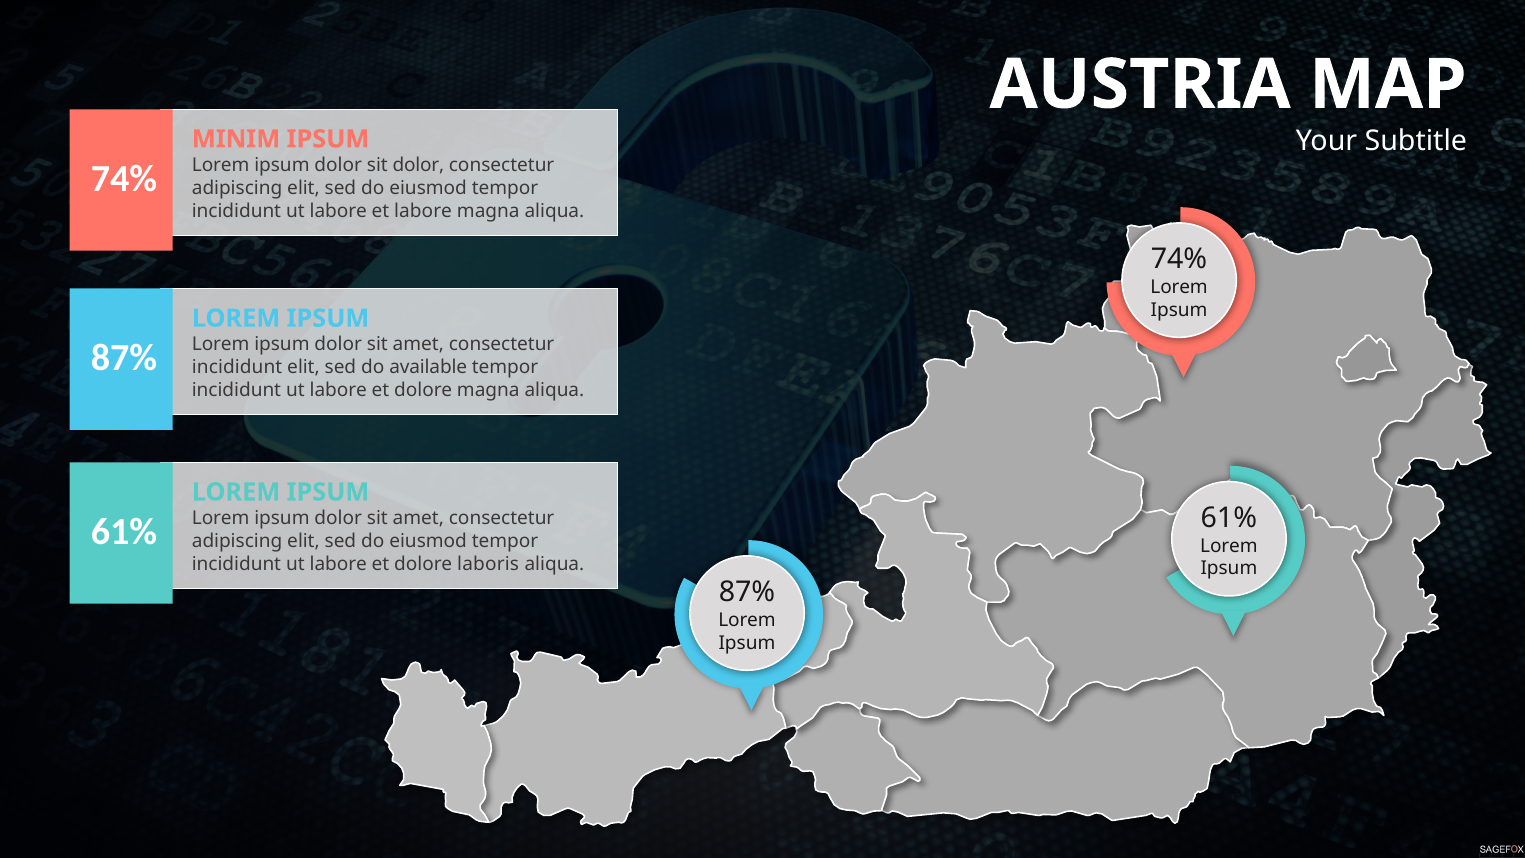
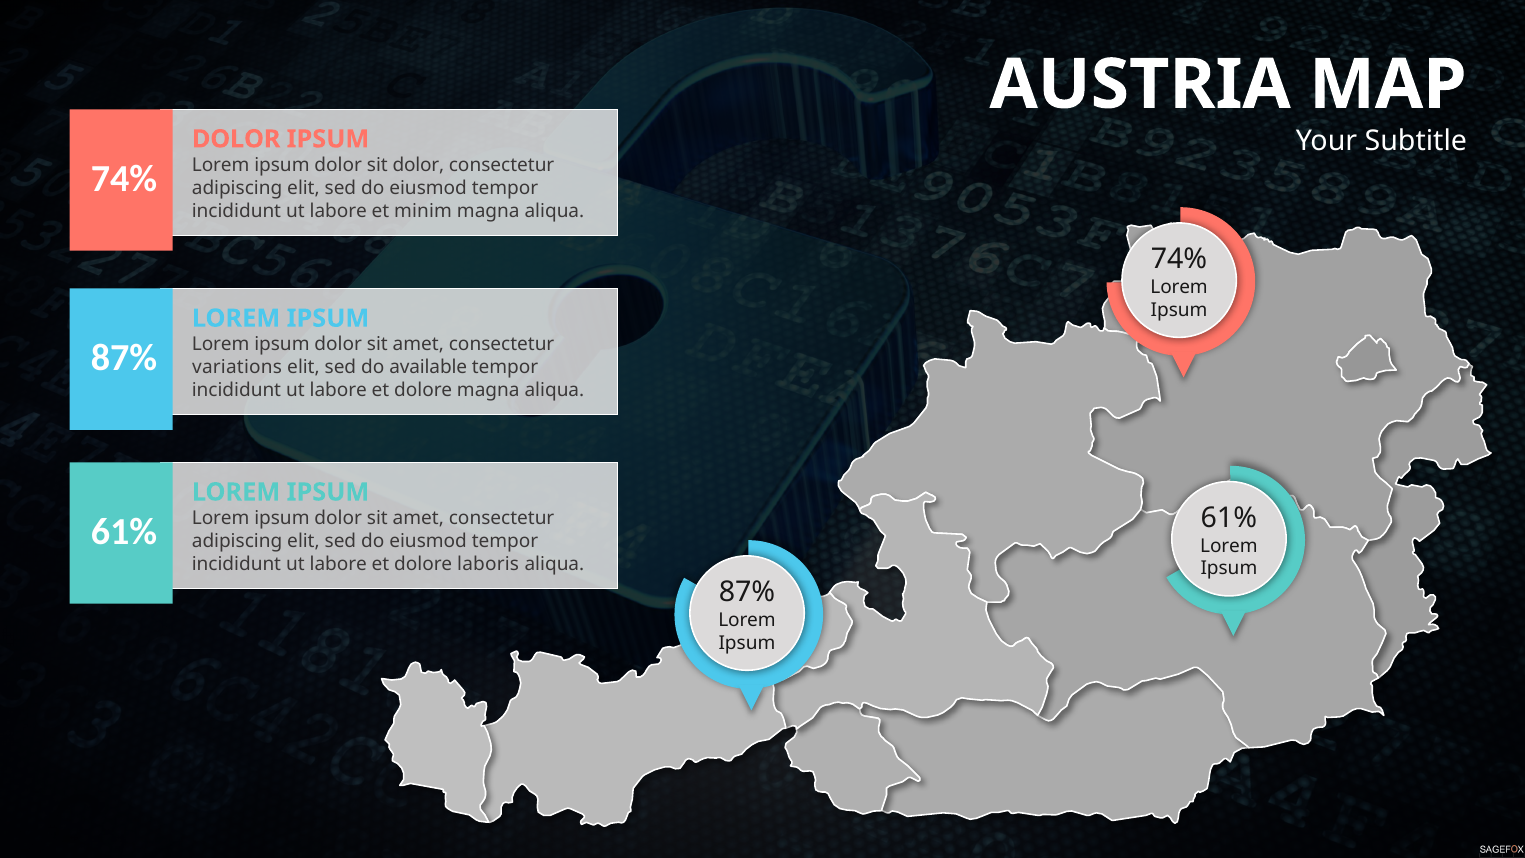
MINIM: MINIM -> DOLOR (236, 139)
et labore: labore -> minim (423, 211)
incididunt: incididunt -> variations (237, 367)
